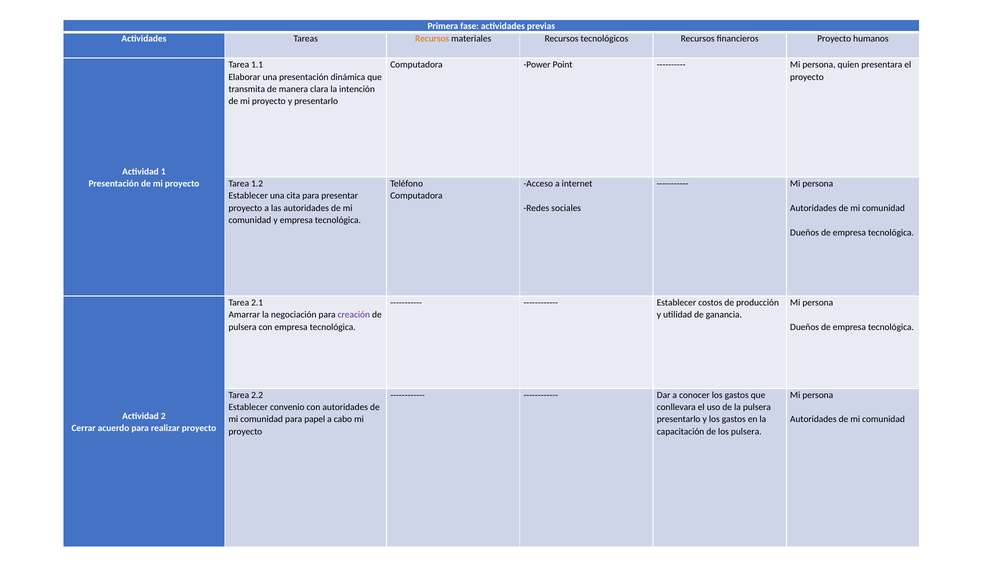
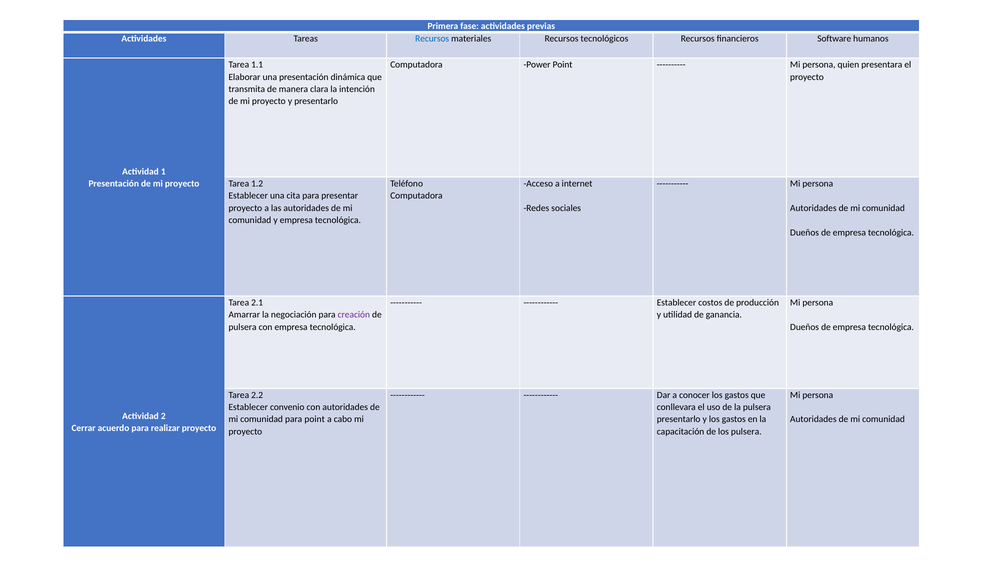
Recursos colour: orange -> blue (432, 39)
financieros Proyecto: Proyecto -> Software (834, 39)
para papel: papel -> point (315, 419)
